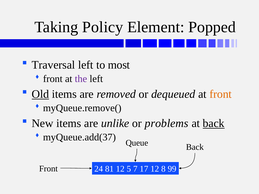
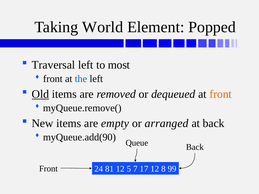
Policy: Policy -> World (103, 27)
the colour: purple -> blue (81, 79)
unlike: unlike -> empty (115, 124)
problems: problems -> arranged (167, 124)
back underline: present -> none (214, 124)
myQueue.add(37: myQueue.add(37 -> myQueue.add(90 (79, 137)
